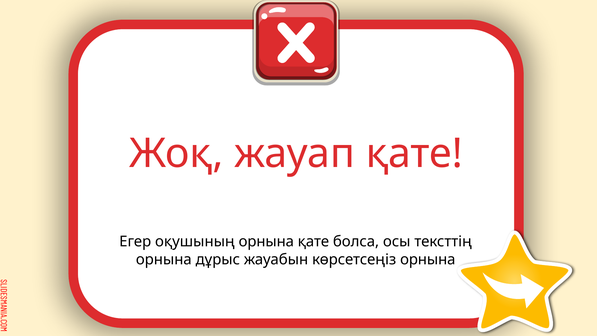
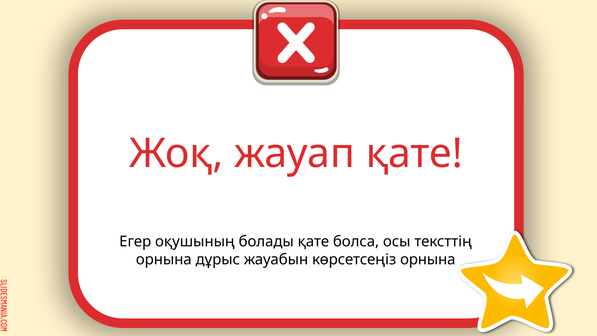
оқушының орнына: орнына -> болады (266, 241)
